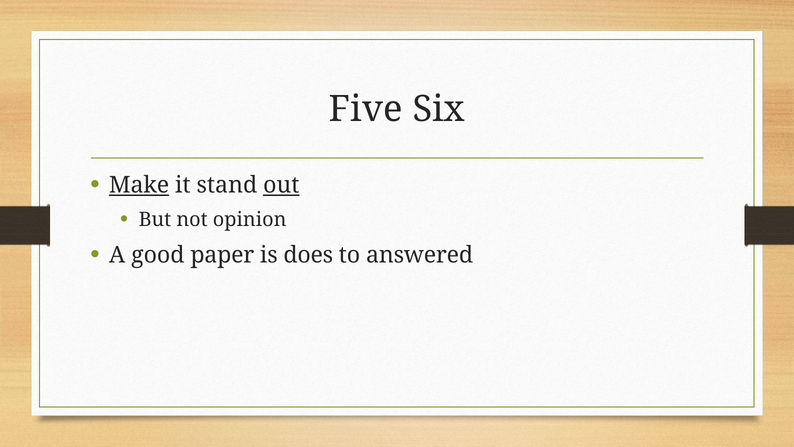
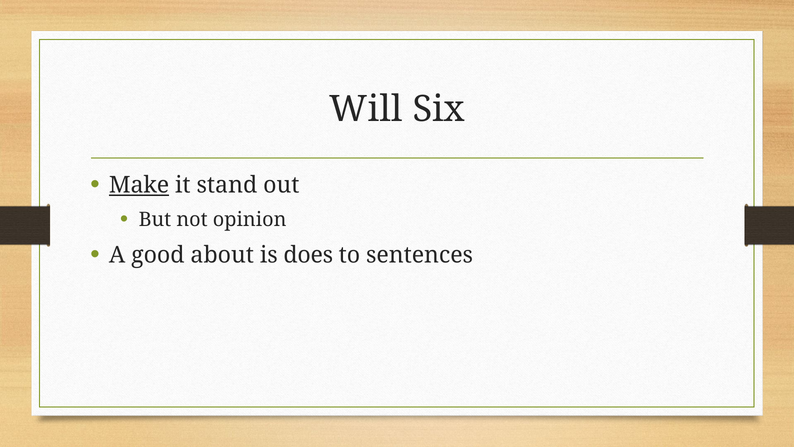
Five: Five -> Will (366, 109)
out underline: present -> none (281, 185)
paper: paper -> about (222, 255)
answered: answered -> sentences (420, 255)
